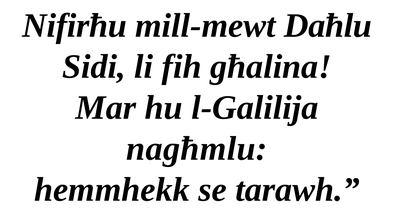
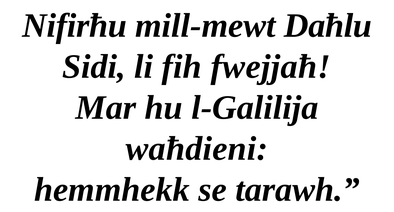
għalina: għalina -> fwejjaħ (271, 67)
nagħmlu: nagħmlu -> waħdieni (197, 149)
